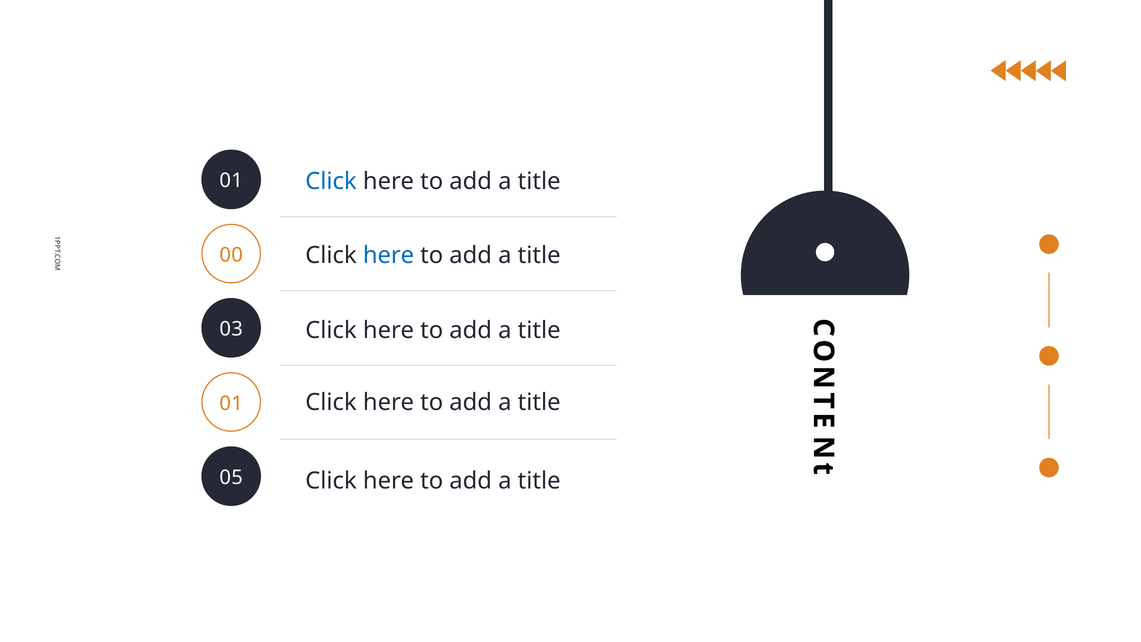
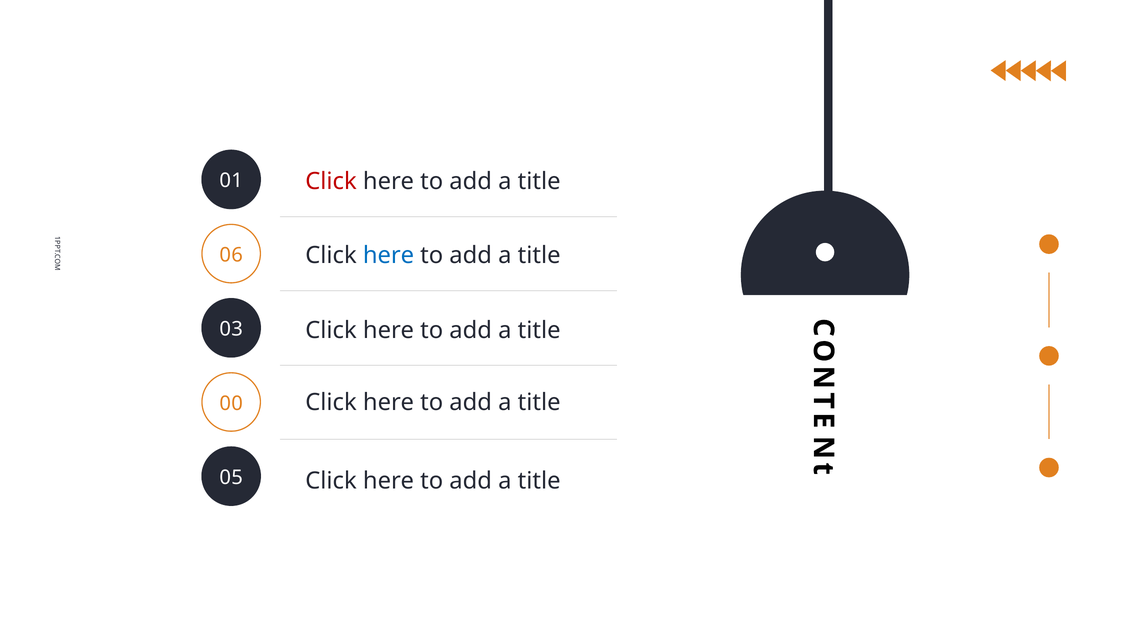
Click colour: blue -> red (331, 181)
0: 0 -> 6 (237, 255)
1: 1 -> 0 (237, 403)
